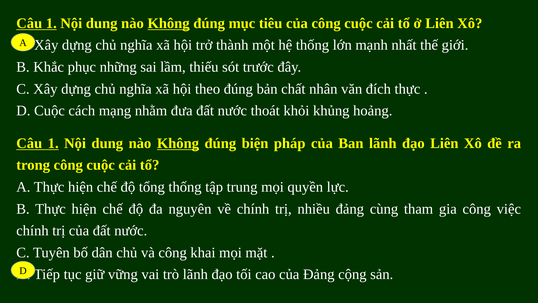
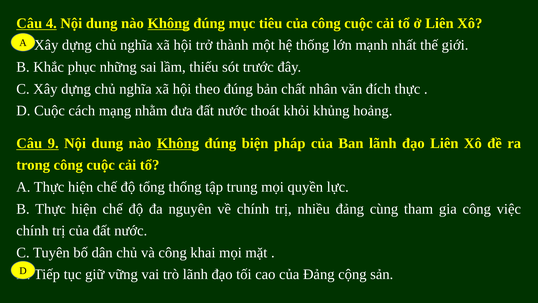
1: 1 -> 4 (51, 23)
1: 1 -> 9 (53, 143)
